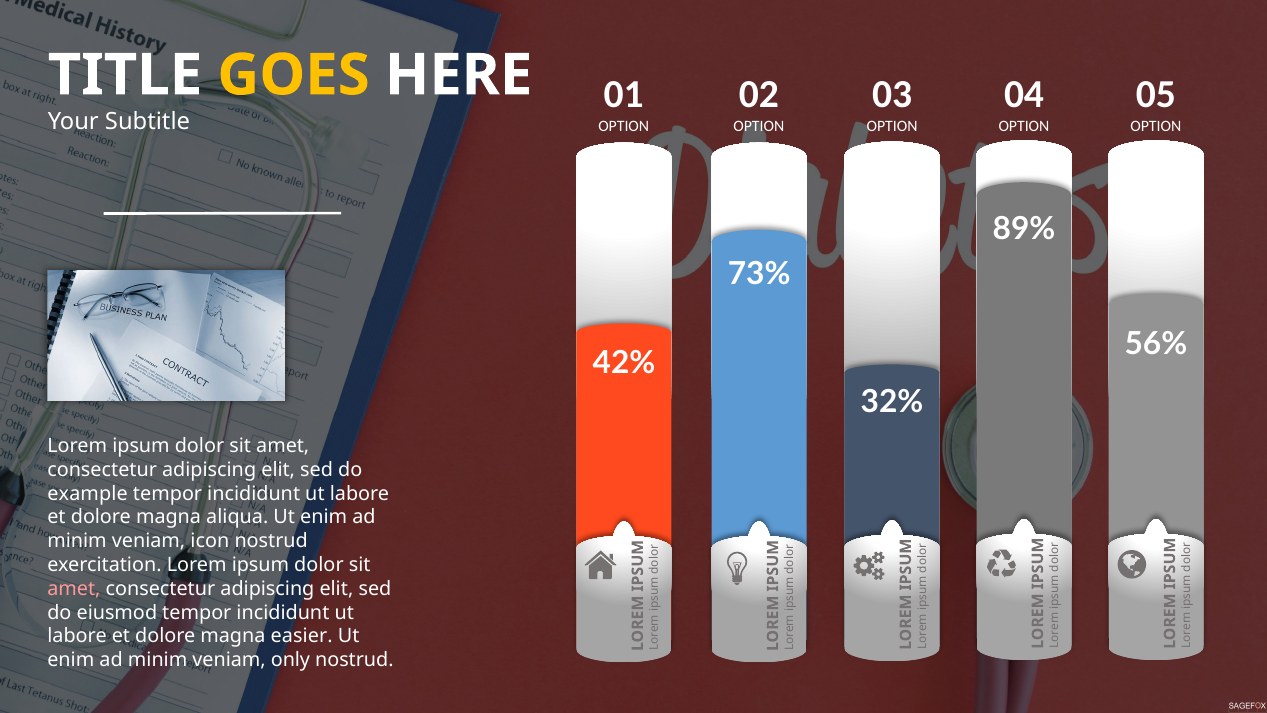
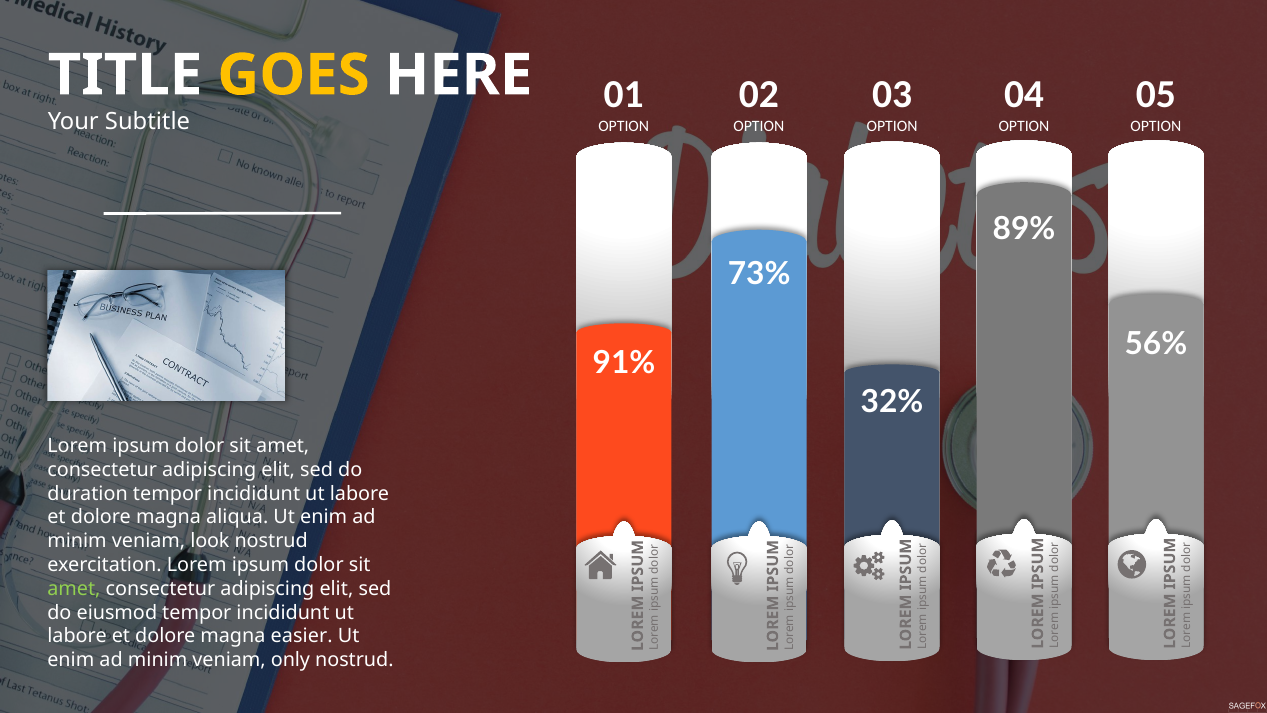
42%: 42% -> 91% (624, 363)
example: example -> duration (88, 493)
icon: icon -> look (210, 541)
amet colour: pink -> light green (74, 588)
